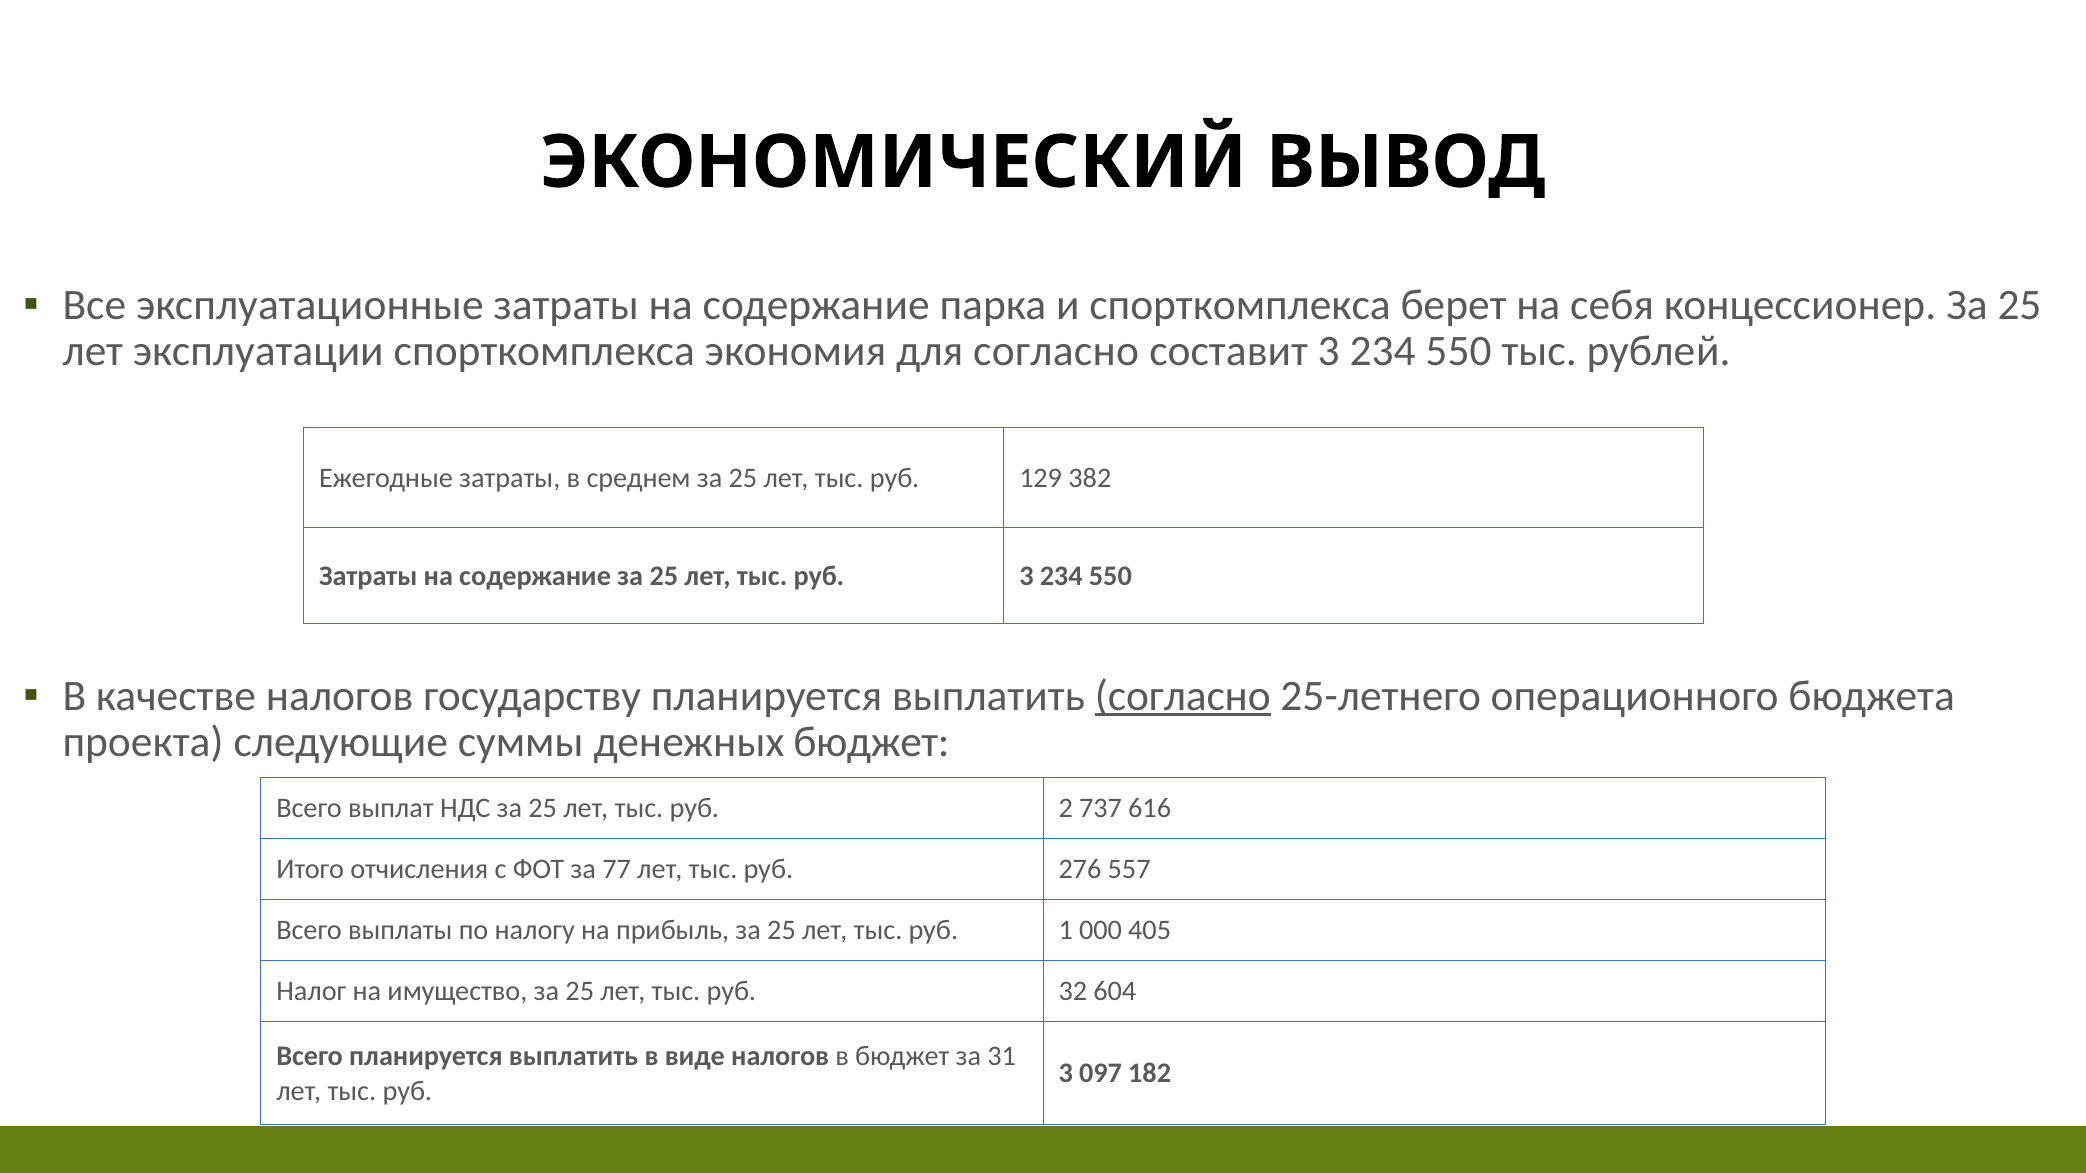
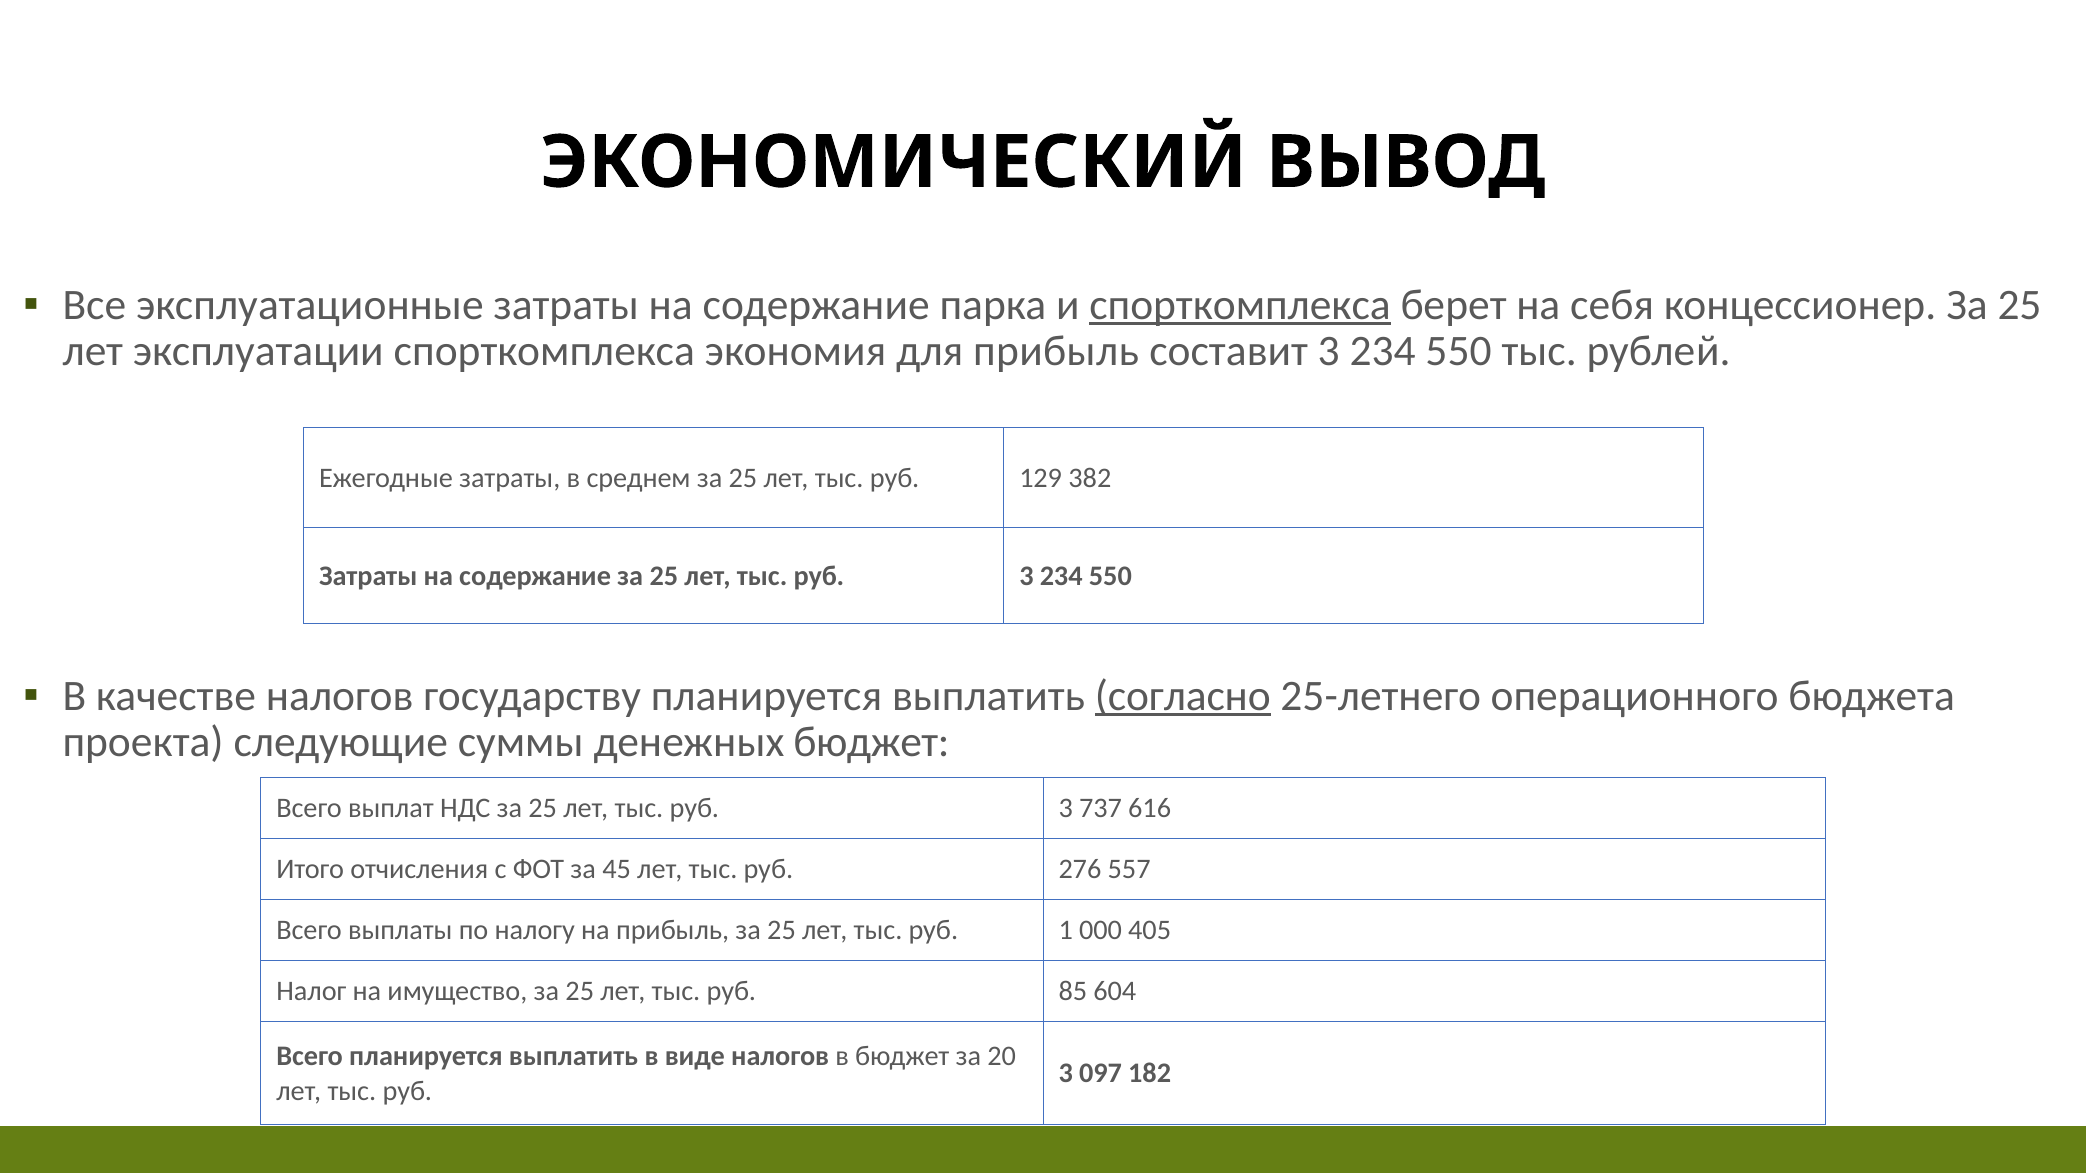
спорткомплекса underline: none -> present (1240, 305)
для согласно: согласно -> прибыль (1056, 352)
2: 2 -> 3 (1066, 809)
77: 77 -> 45 (617, 870)
32: 32 -> 85 (1073, 992)
31: 31 -> 20 (1002, 1057)
